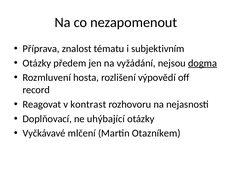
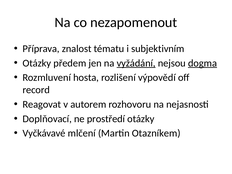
vyžádání underline: none -> present (136, 63)
kontrast: kontrast -> autorem (88, 104)
uhýbající: uhýbající -> prostředí (106, 119)
